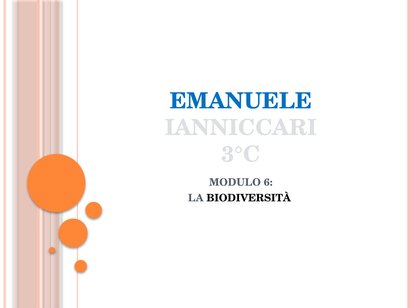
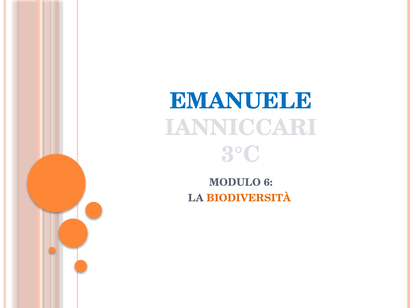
BIODIVERSITÀ colour: black -> orange (249, 198)
